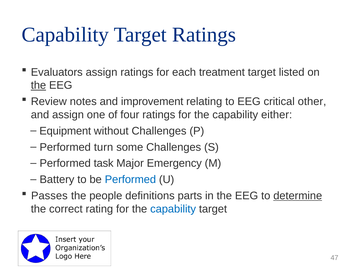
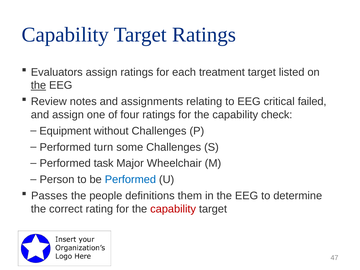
improvement: improvement -> assignments (152, 102)
other: other -> failed (312, 102)
either: either -> check (277, 115)
Emergency: Emergency -> Wheelchair (174, 163)
Battery: Battery -> Person (57, 180)
parts: parts -> them (190, 196)
determine underline: present -> none (298, 196)
capability colour: blue -> red (173, 209)
